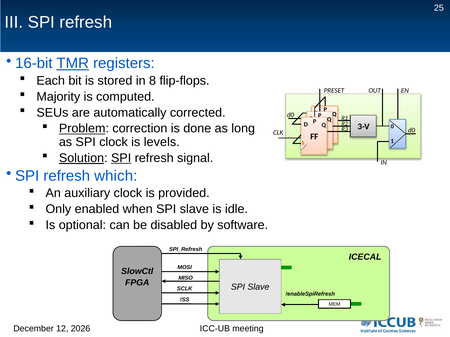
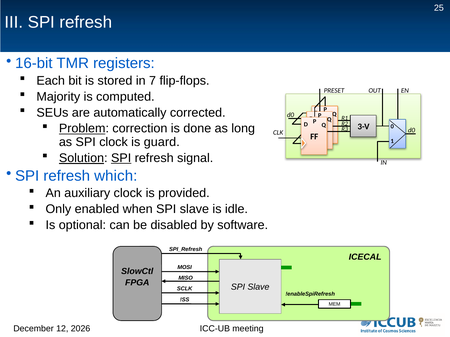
TMR underline: present -> none (73, 63)
8: 8 -> 7 (153, 81)
levels: levels -> guard (162, 142)
